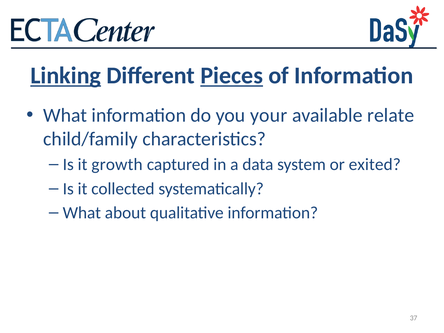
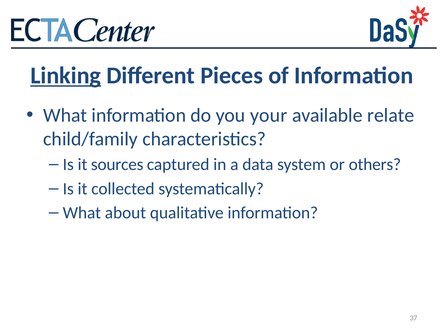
Pieces underline: present -> none (232, 76)
growth: growth -> sources (117, 165)
exited: exited -> others (375, 165)
